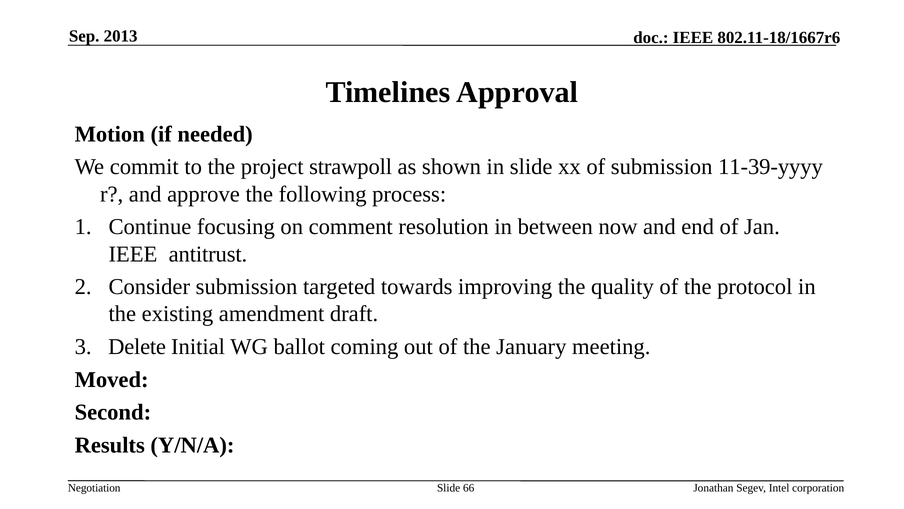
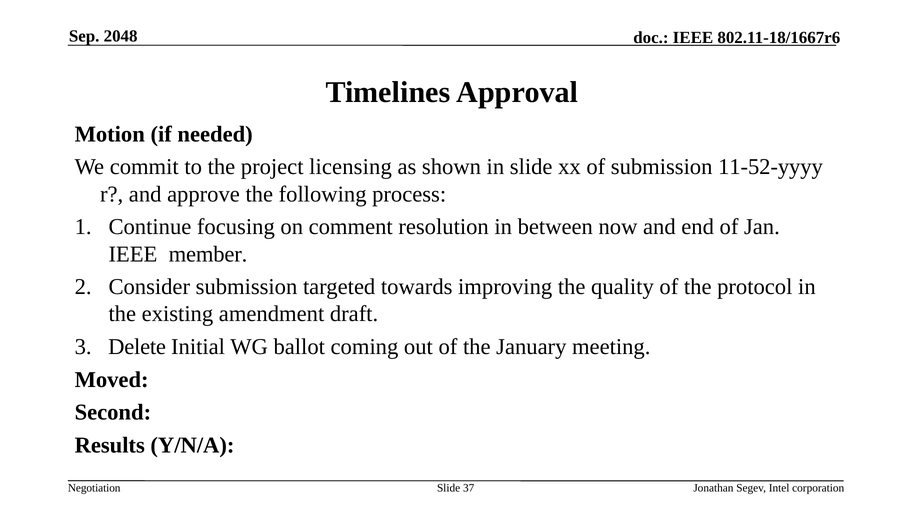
2013: 2013 -> 2048 (121, 36)
strawpoll: strawpoll -> licensing (350, 167)
11-39-yyyy: 11-39-yyyy -> 11-52-yyyy (770, 167)
antitrust: antitrust -> member (208, 254)
66: 66 -> 37 (469, 488)
